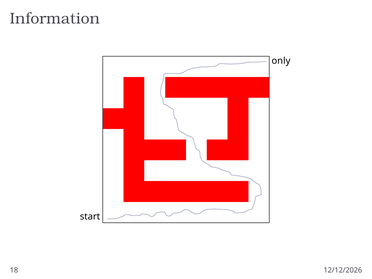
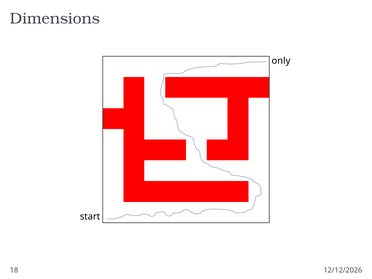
Information: Information -> Dimensions (55, 18)
